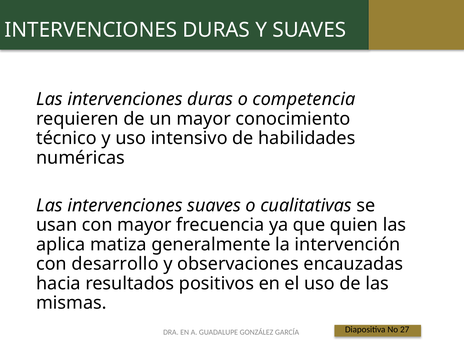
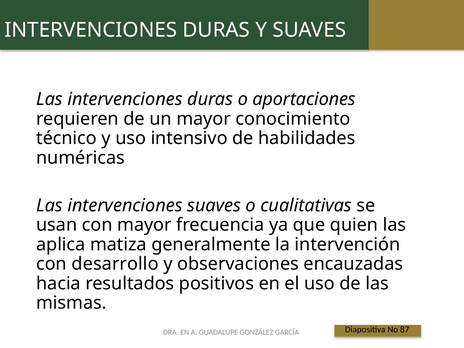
competencia: competencia -> aportaciones (304, 99)
27: 27 -> 87 (405, 330)
